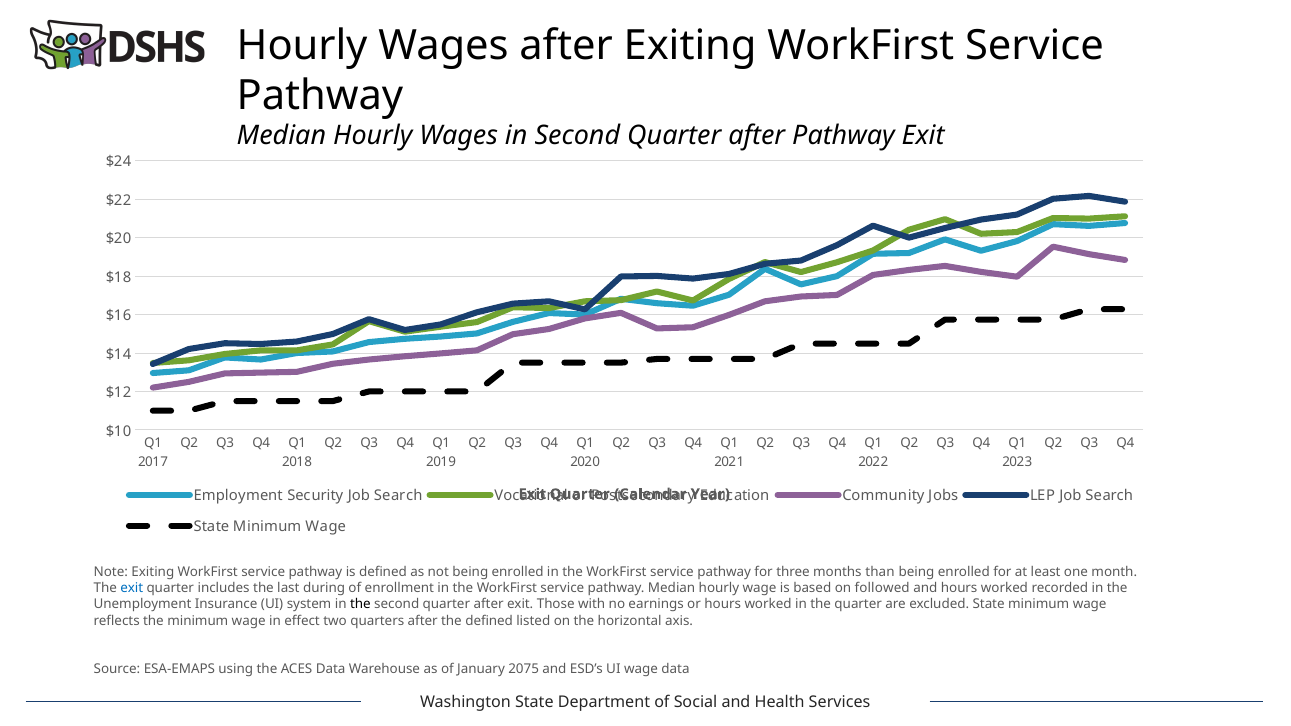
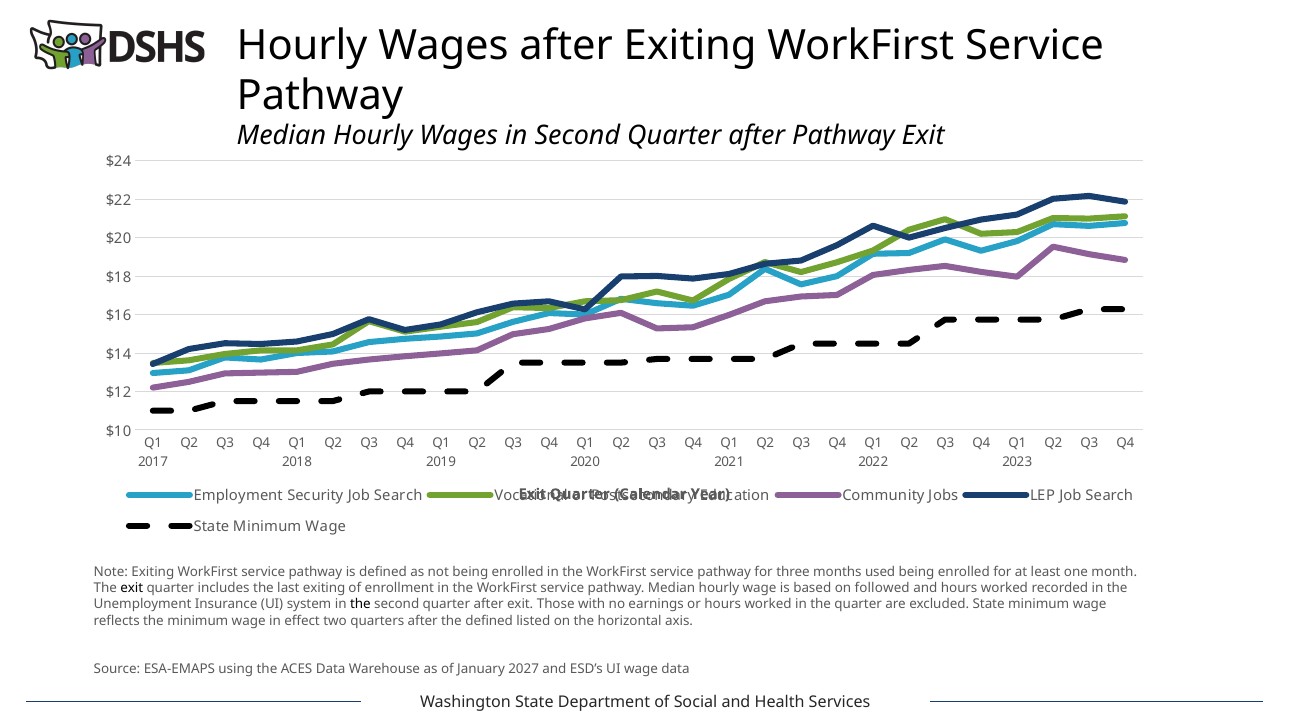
than: than -> used (880, 572)
exit colour: blue -> black (132, 588)
last during: during -> exiting (324, 588)
2075: 2075 -> 2027 (524, 669)
